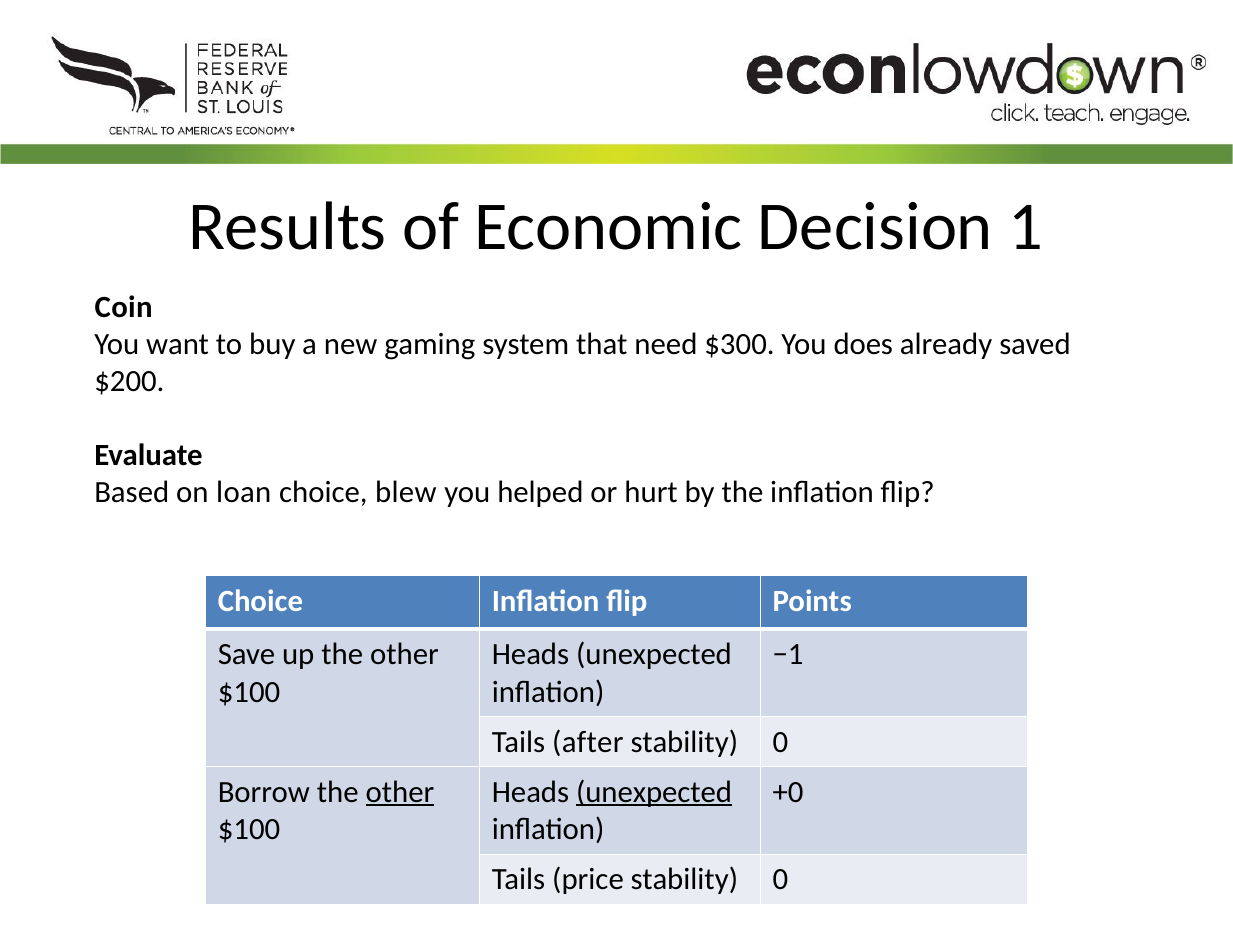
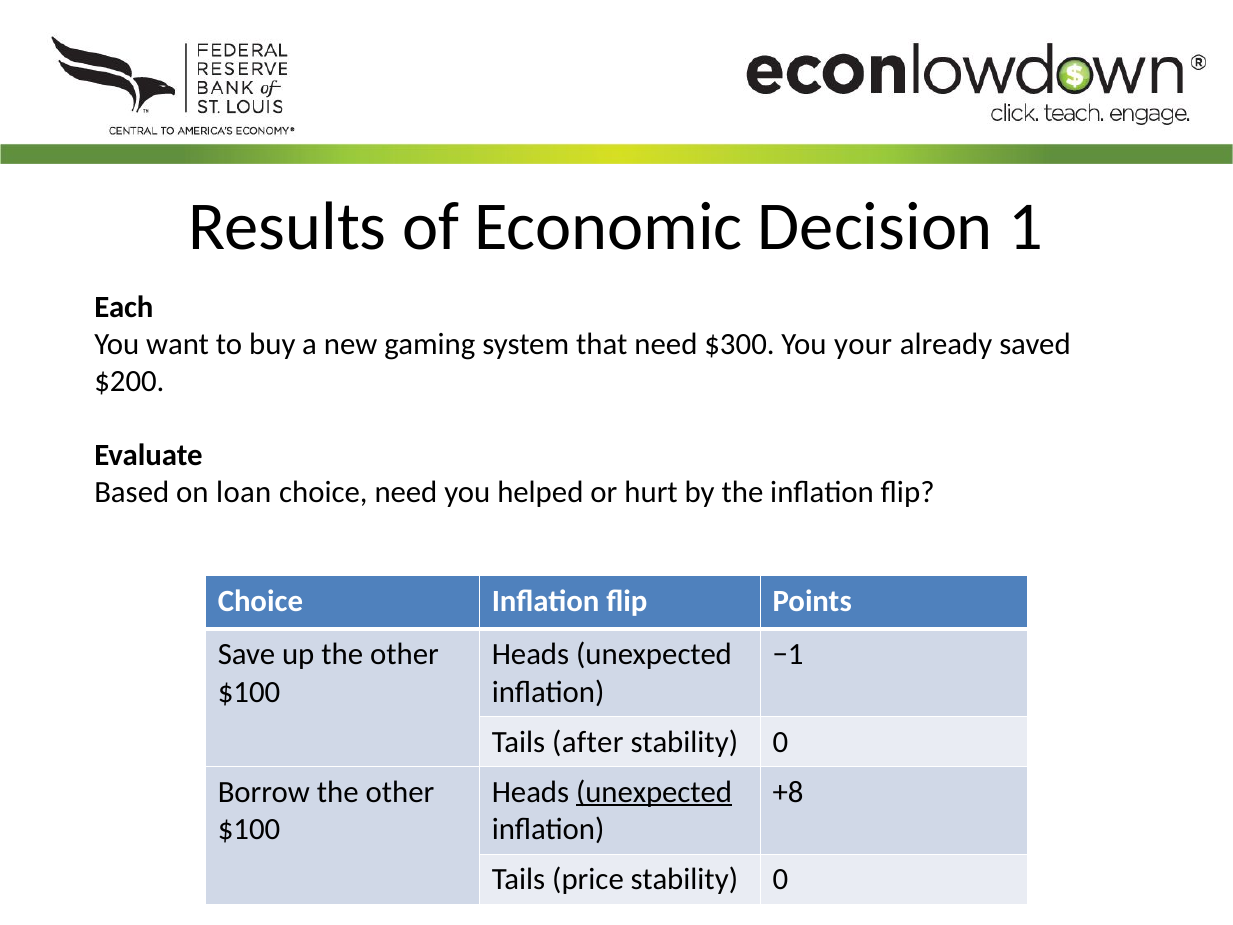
Coin: Coin -> Each (124, 308)
does: does -> your (863, 345)
choice blew: blew -> need (406, 493)
other underline: present -> none (400, 792)
+0: +0 -> +8 (788, 792)
